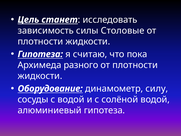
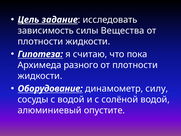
станет: станет -> задание (60, 20)
Столовые: Столовые -> Вещества (123, 31)
алюминиевый гипотеза: гипотеза -> опустите (104, 110)
